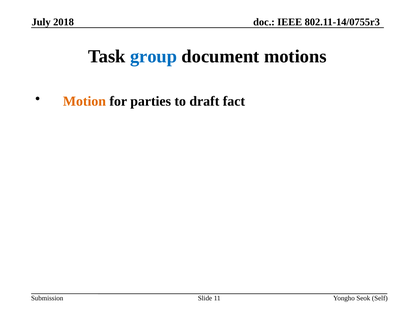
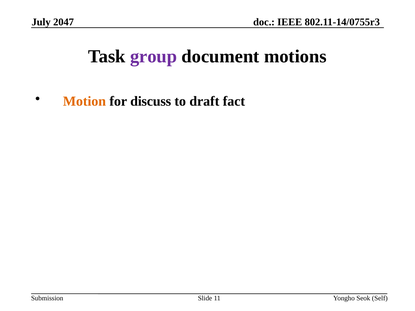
2018: 2018 -> 2047 (64, 22)
group colour: blue -> purple (154, 57)
parties: parties -> discuss (151, 101)
